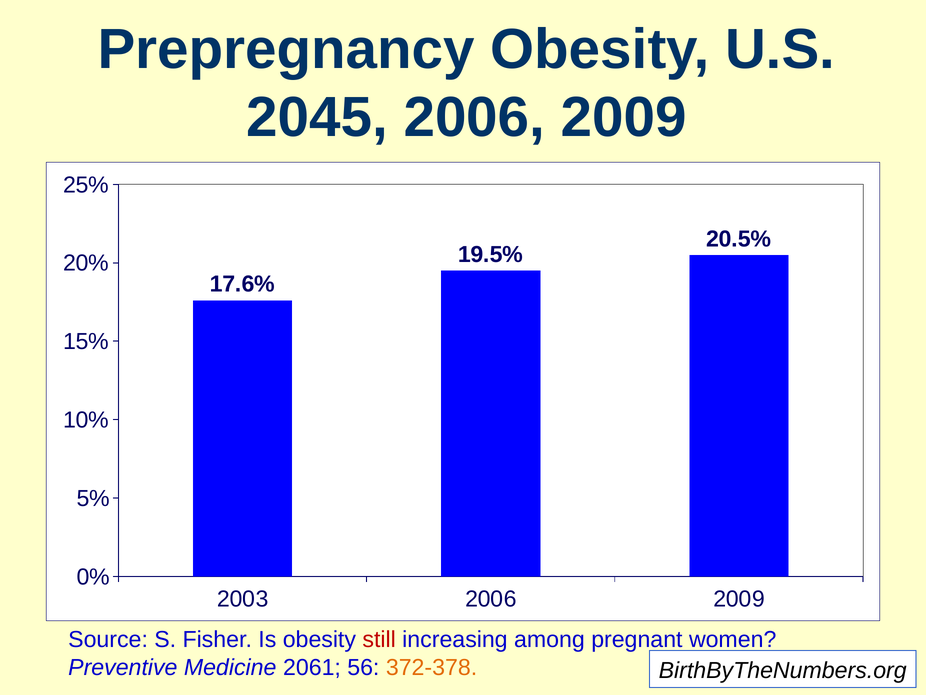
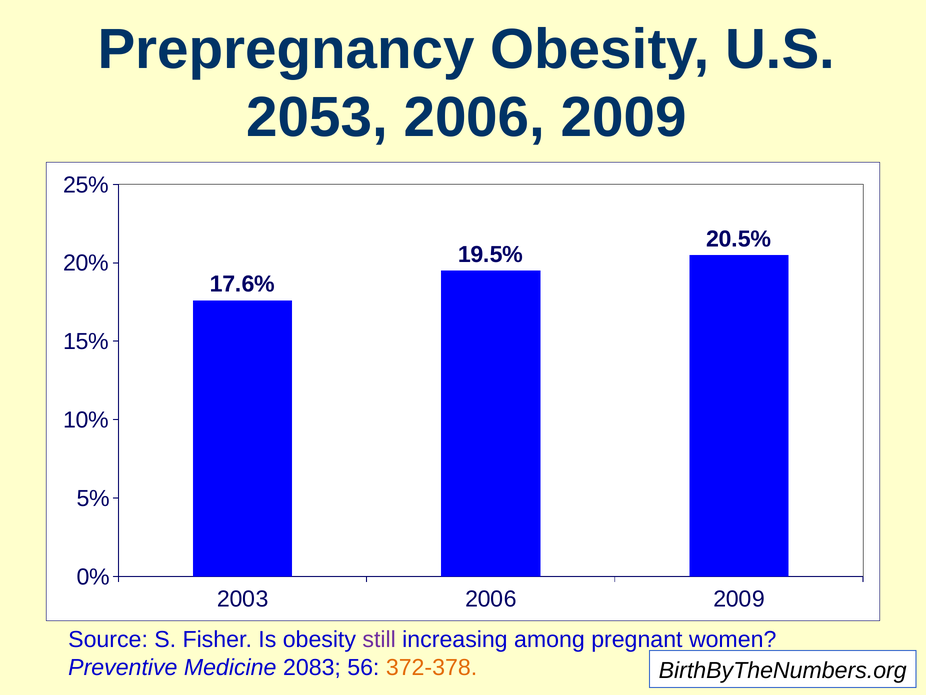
2045: 2045 -> 2053 (317, 117)
still colour: red -> purple (379, 639)
2061: 2061 -> 2083 (312, 667)
